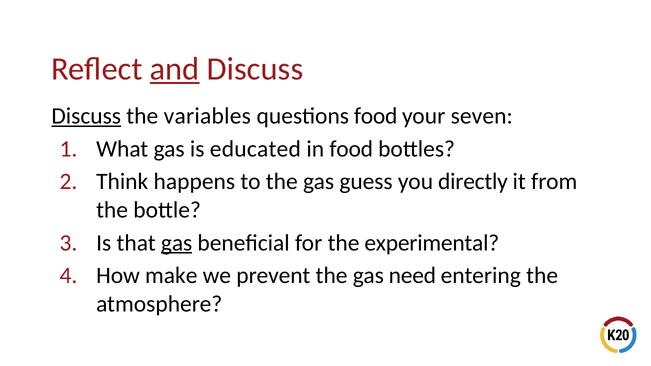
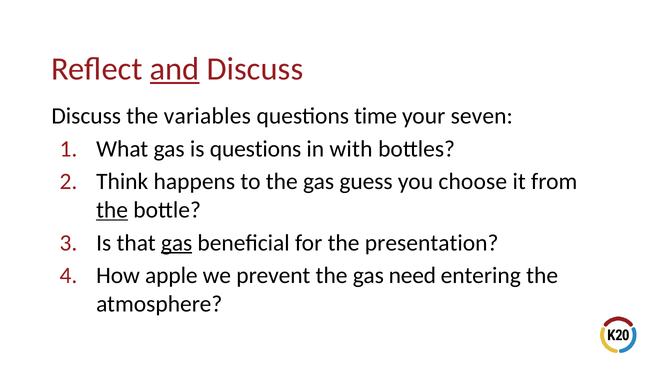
Discuss underline: present -> none (86, 116)
questions food: food -> time (376, 116)
is educated: educated -> questions (256, 149)
in food: food -> with (351, 149)
directly: directly -> choose (473, 182)
the underline: none -> present (112, 210)
experimental: experimental -> presentation (432, 243)
make: make -> apple (171, 276)
